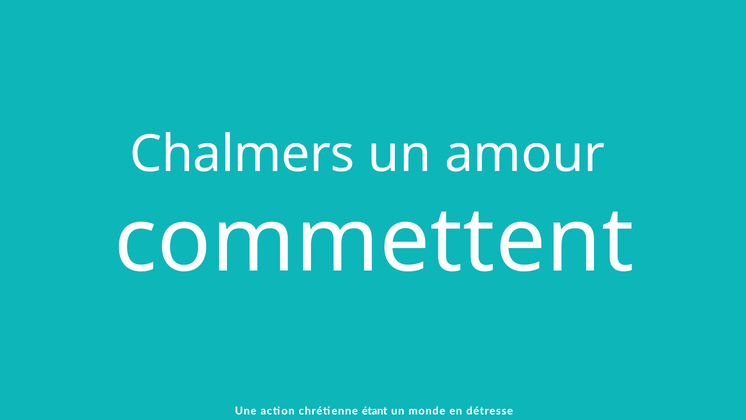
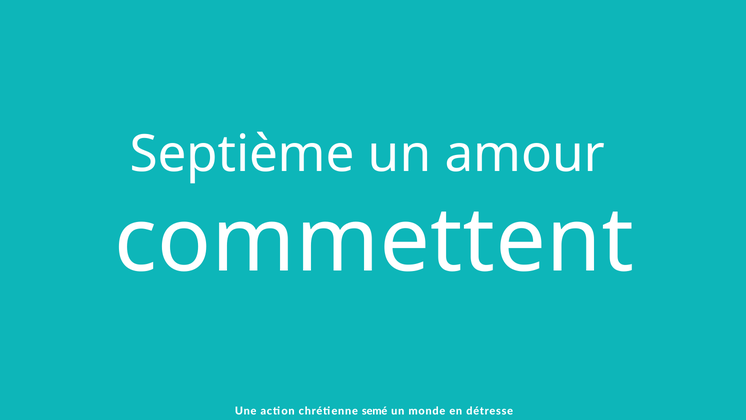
Chalmers: Chalmers -> Septième (242, 154)
étant: étant -> semé (375, 411)
